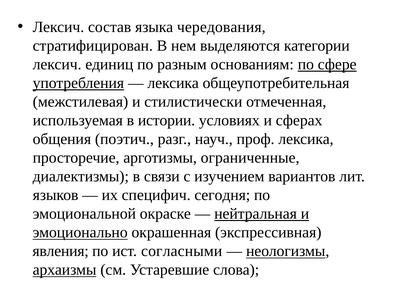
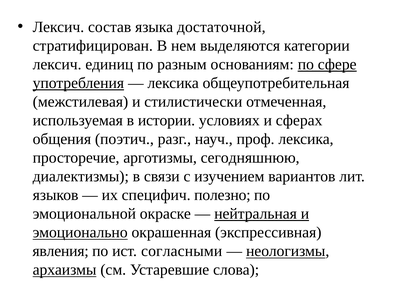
чередования: чередования -> достаточной (221, 27)
ограниченные: ограниченные -> сегодняшнюю (250, 158)
сегодня: сегодня -> полезно (222, 196)
